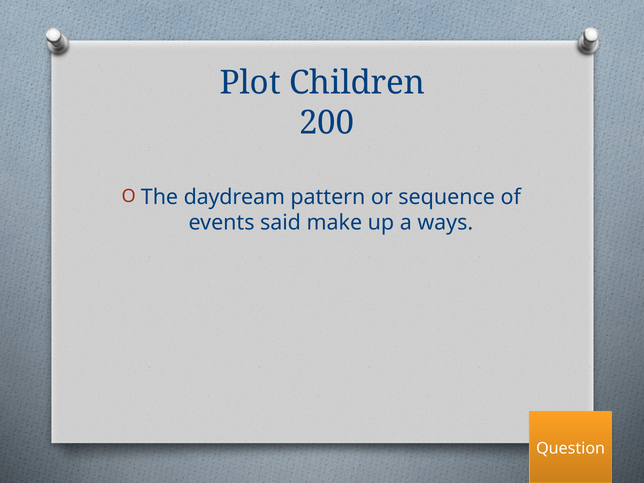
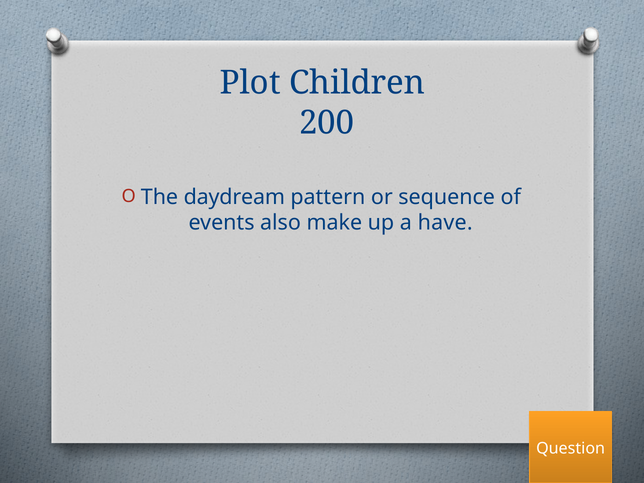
said: said -> also (280, 223)
ways: ways -> have (445, 223)
